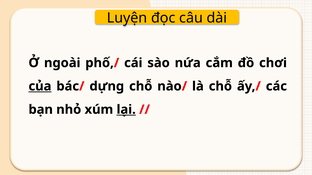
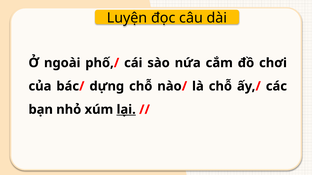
của underline: present -> none (40, 86)
